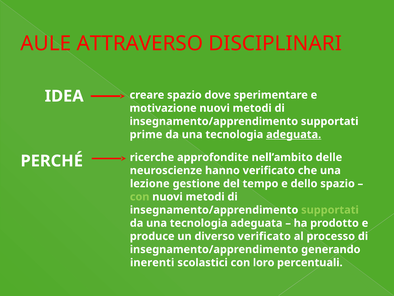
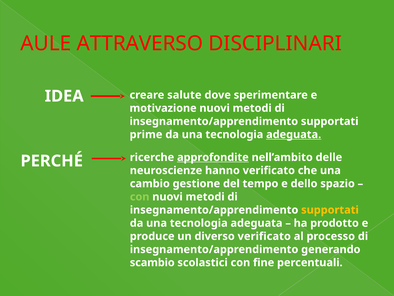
creare spazio: spazio -> salute (184, 95)
approfondite underline: none -> present (213, 157)
lezione: lezione -> cambio (150, 183)
supportati colour: light green -> yellow (330, 210)
inerenti: inerenti -> scambio (152, 262)
loro: loro -> fine (264, 262)
